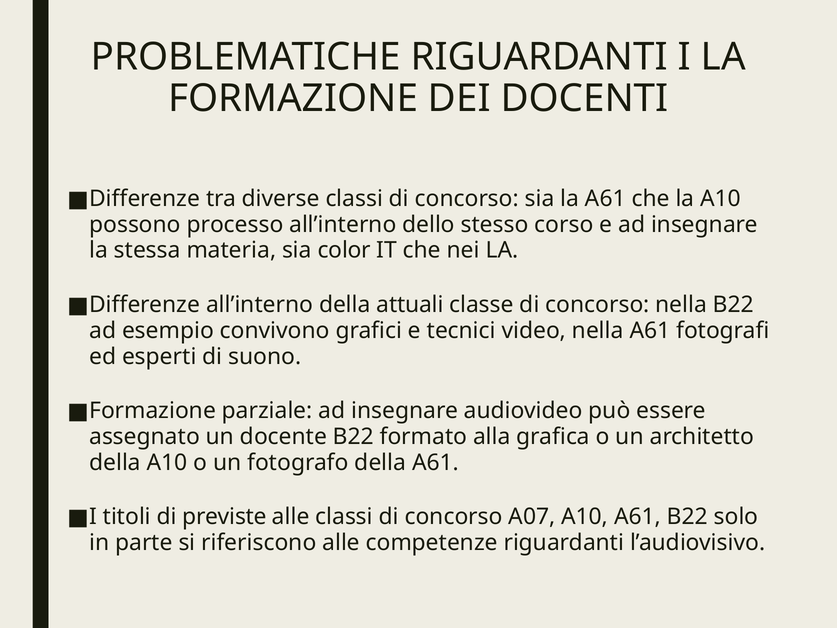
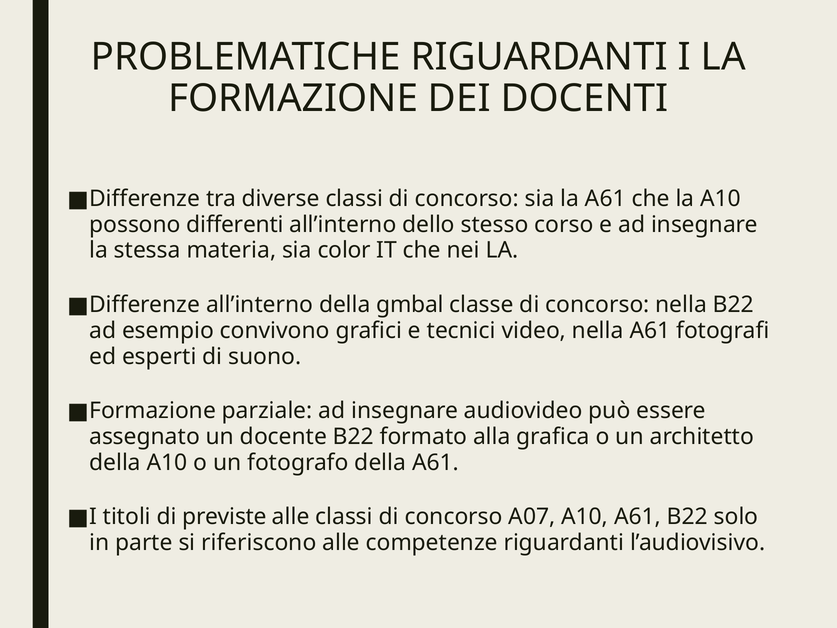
processo: processo -> differenti (235, 224)
attuali: attuali -> gmbal (410, 305)
